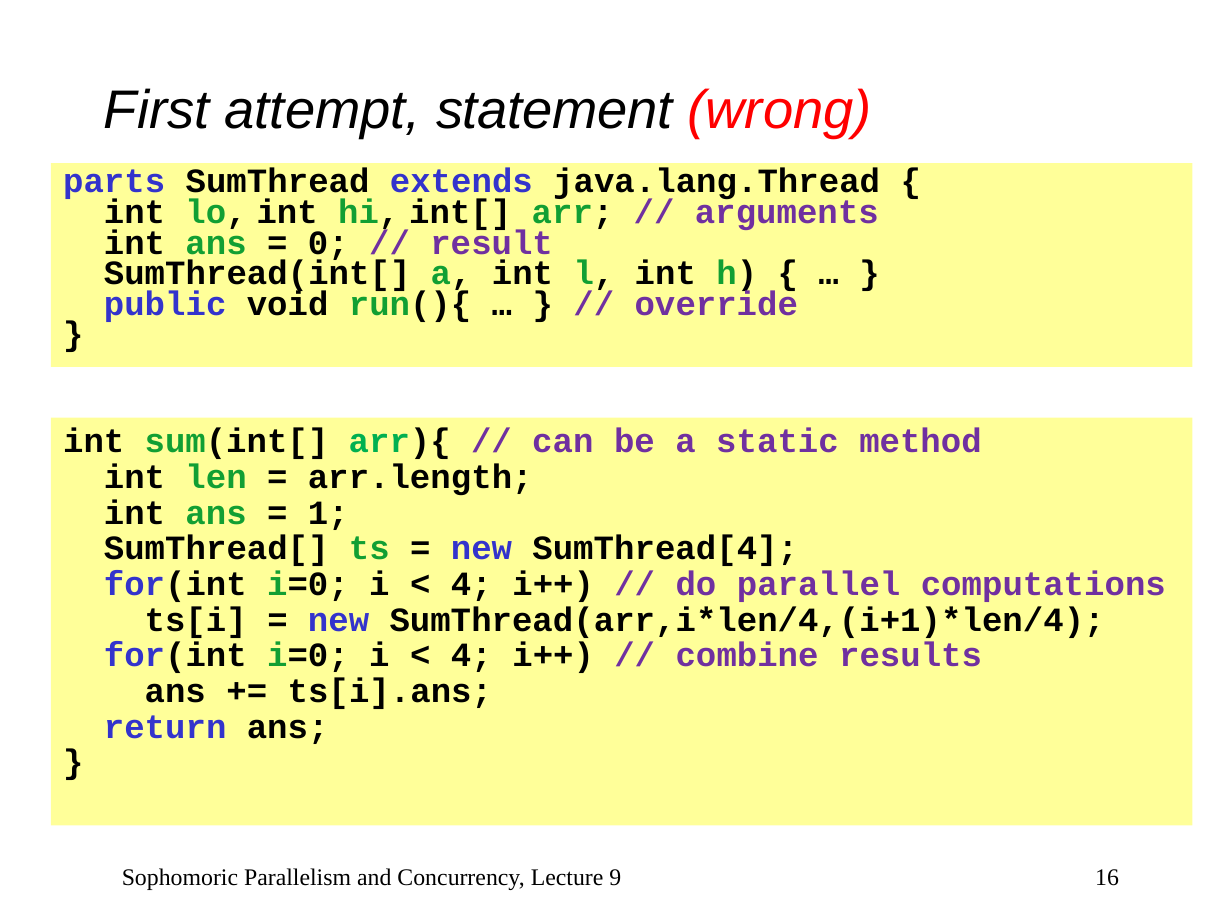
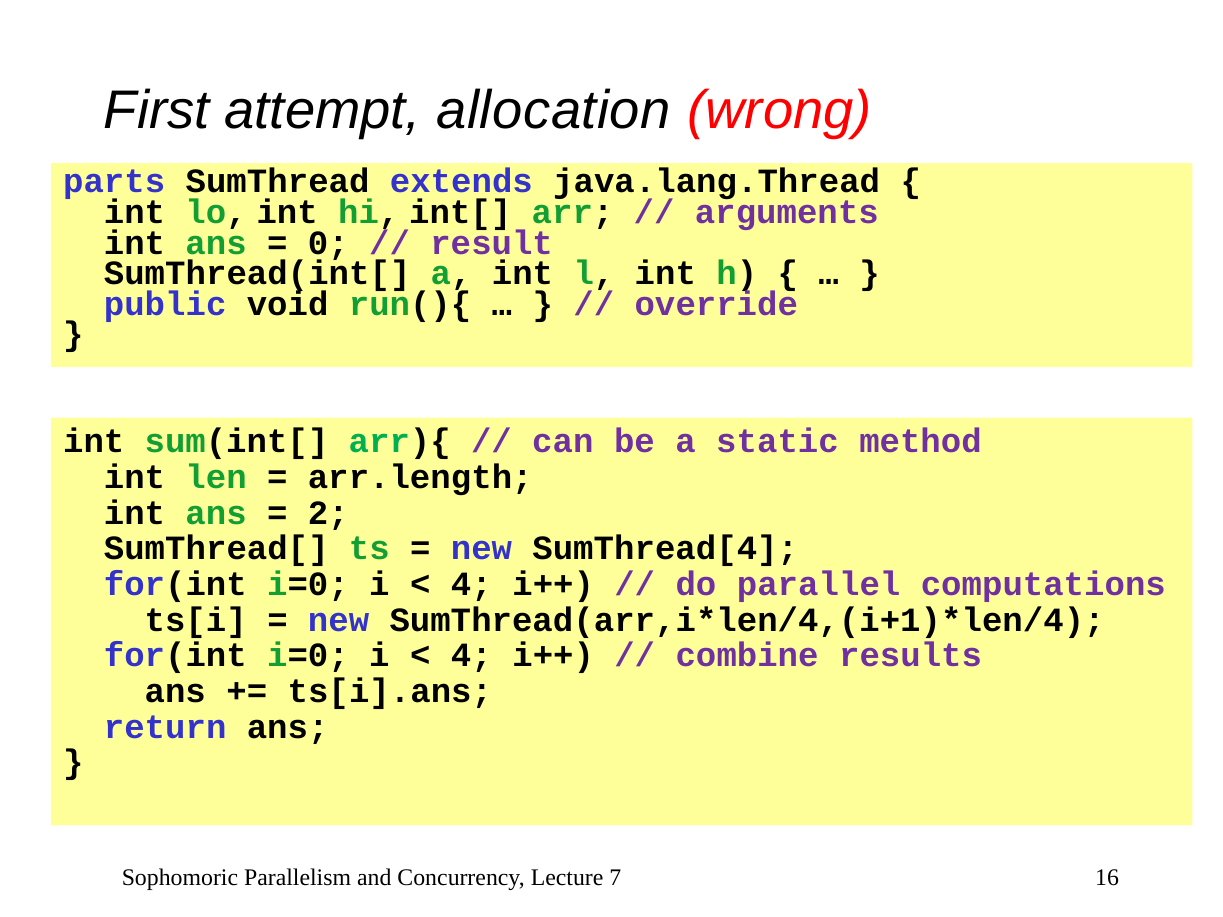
statement: statement -> allocation (554, 111)
1: 1 -> 2 (328, 513)
9: 9 -> 7 (615, 878)
